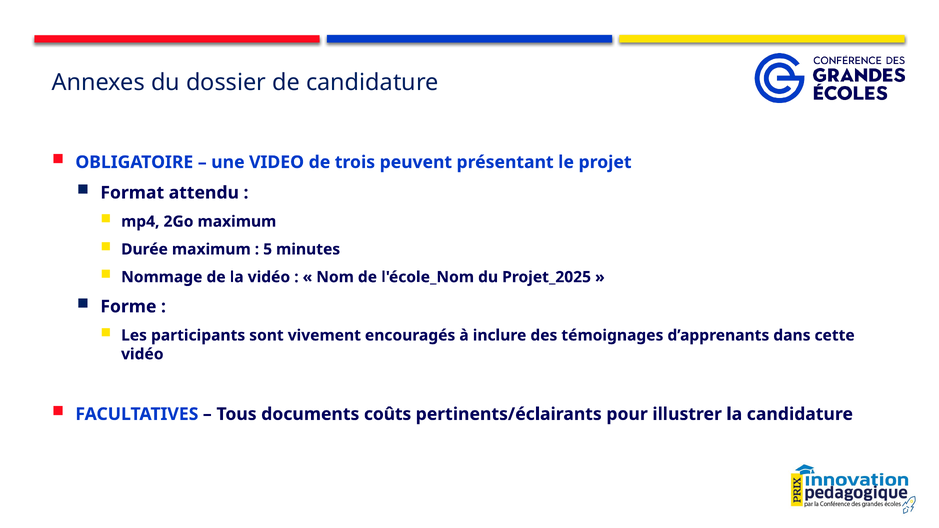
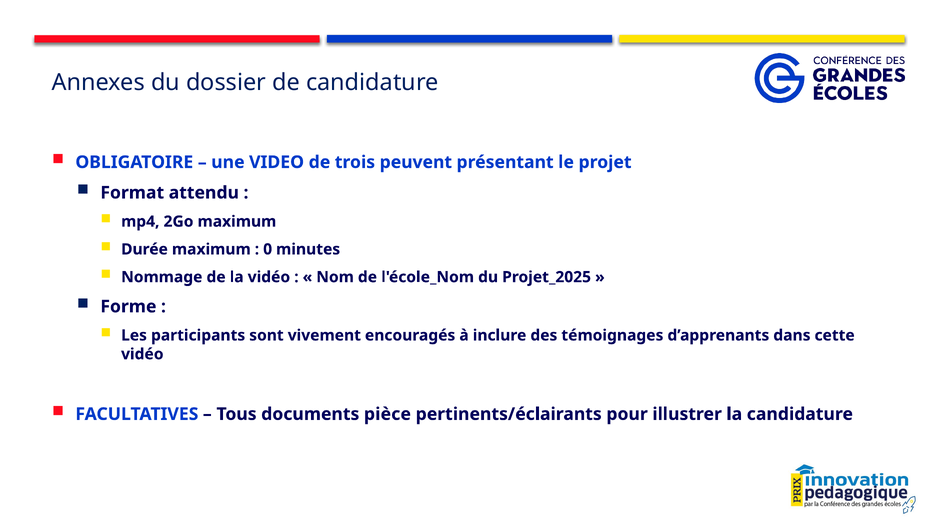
5: 5 -> 0 (268, 249)
coûts: coûts -> pièce (387, 414)
